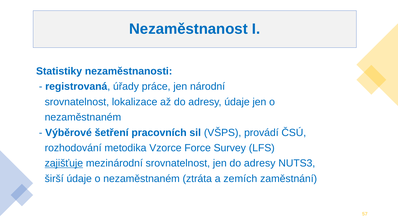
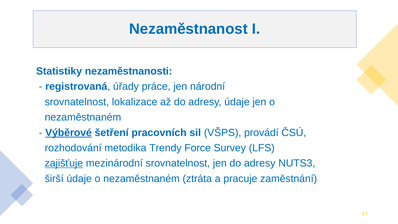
Výběrové underline: none -> present (69, 133)
Vzorce: Vzorce -> Trendy (165, 148)
zemích: zemích -> pracuje (240, 179)
